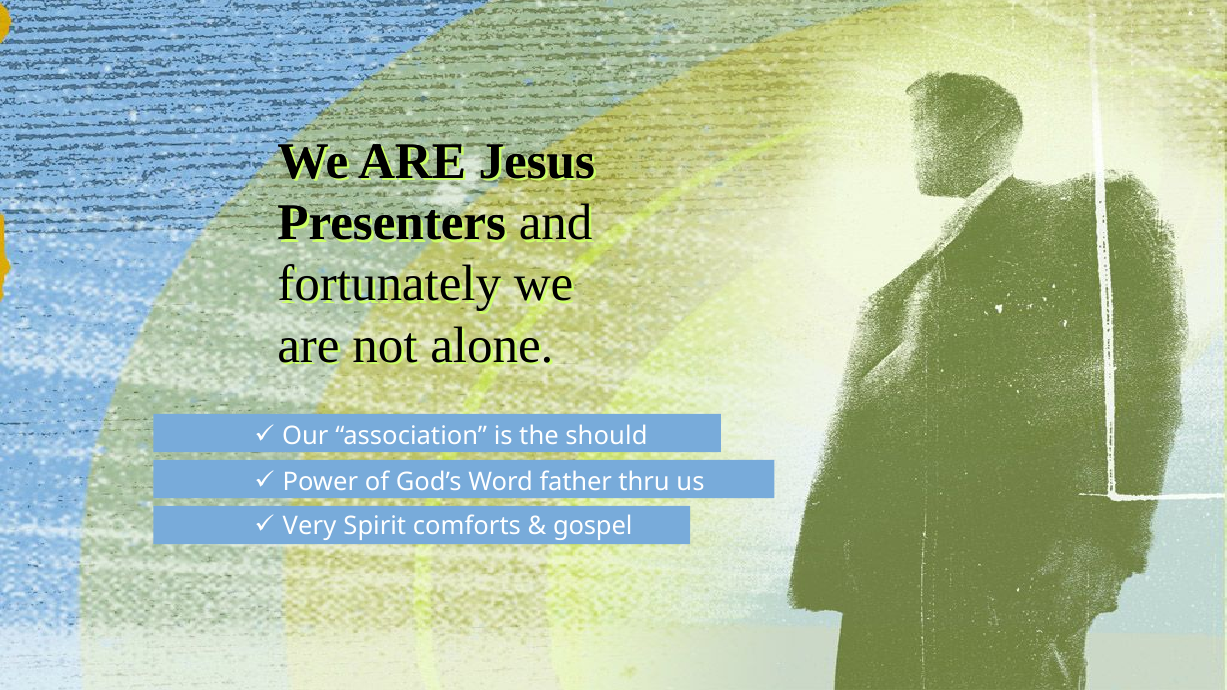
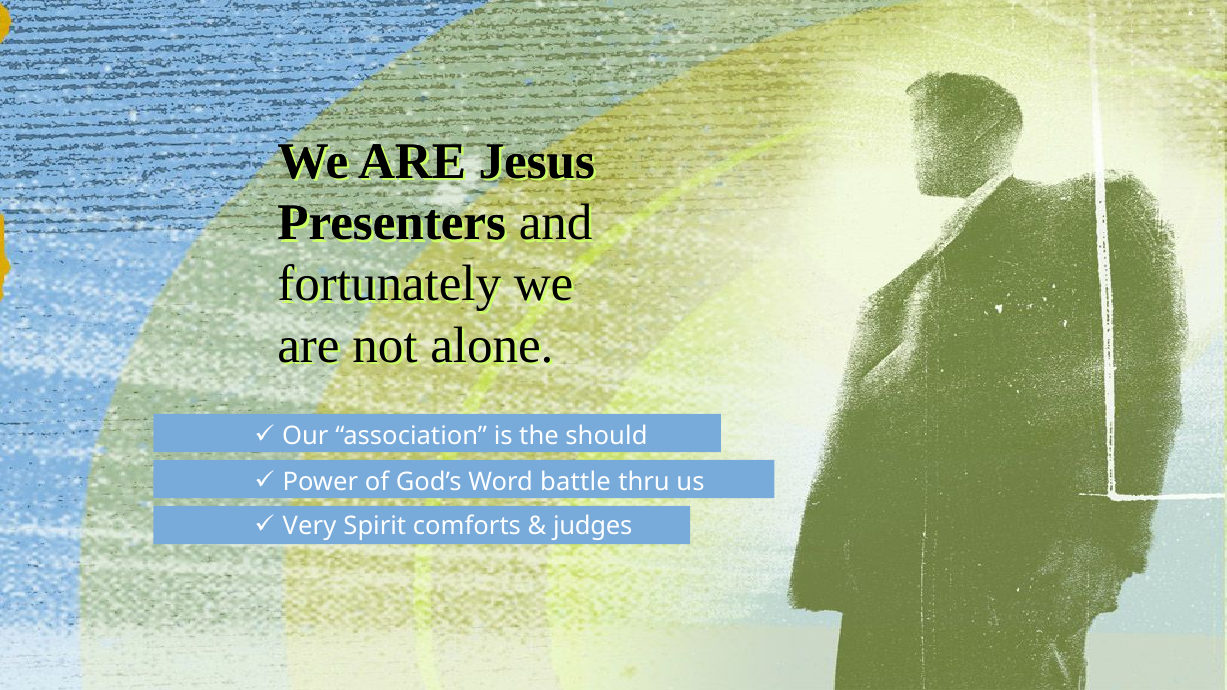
father: father -> battle (575, 482)
gospel: gospel -> judges (593, 526)
